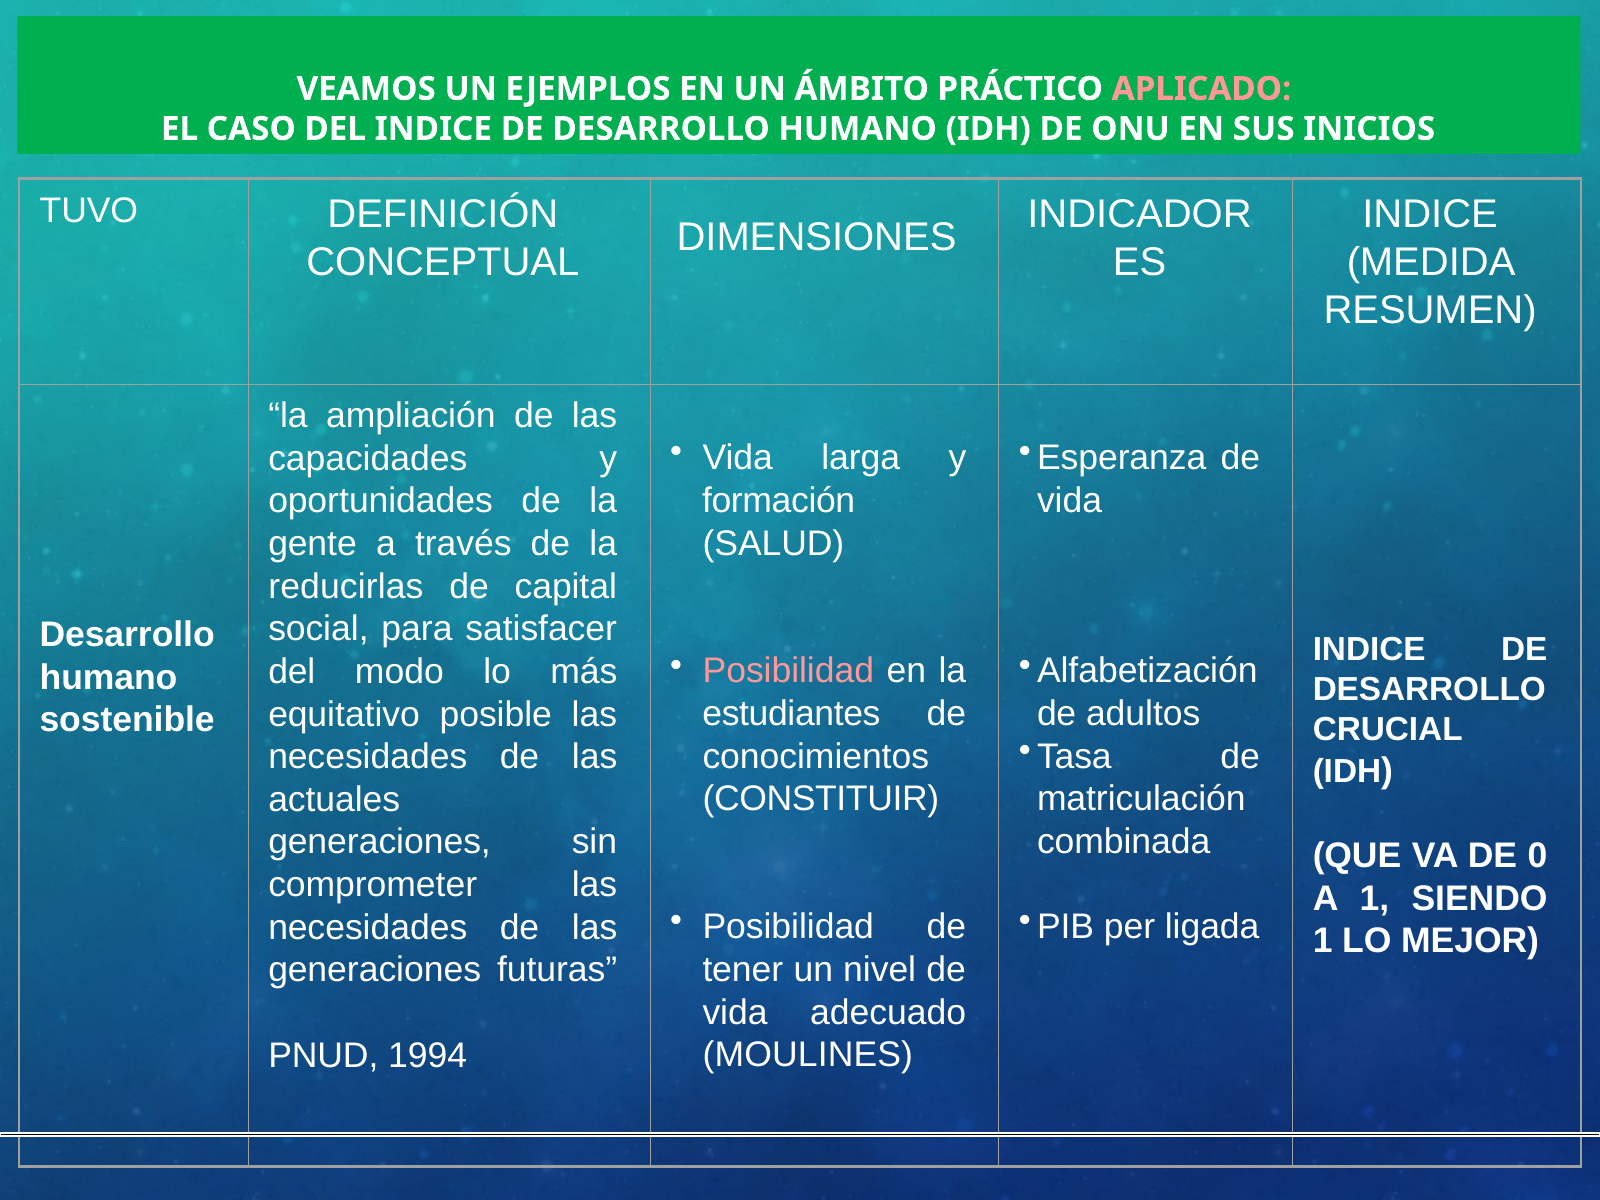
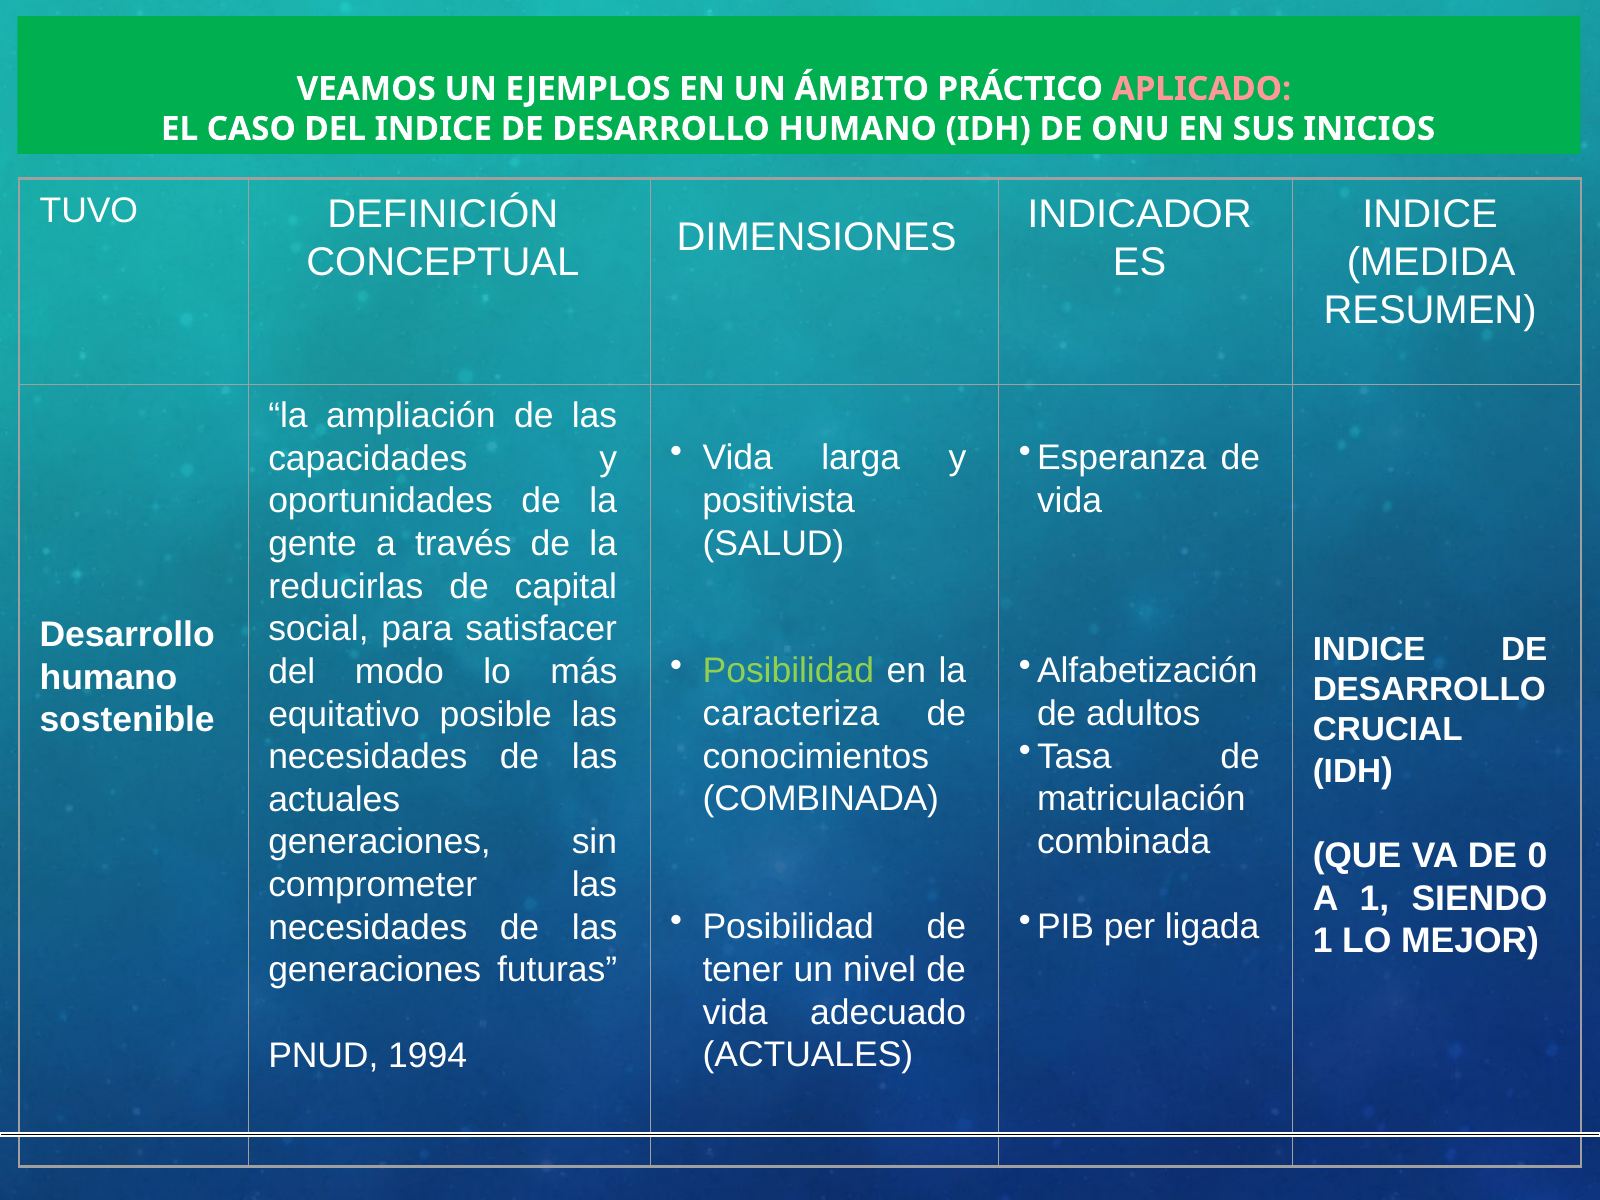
formación: formación -> positivista (779, 501)
Posibilidad colour: pink -> light green (788, 671)
estudiantes: estudiantes -> caracteriza (791, 714)
CONSTITUIR: CONSTITUIR -> COMBINADA (821, 799)
MOULINES: MOULINES -> ACTUALES (808, 1055)
